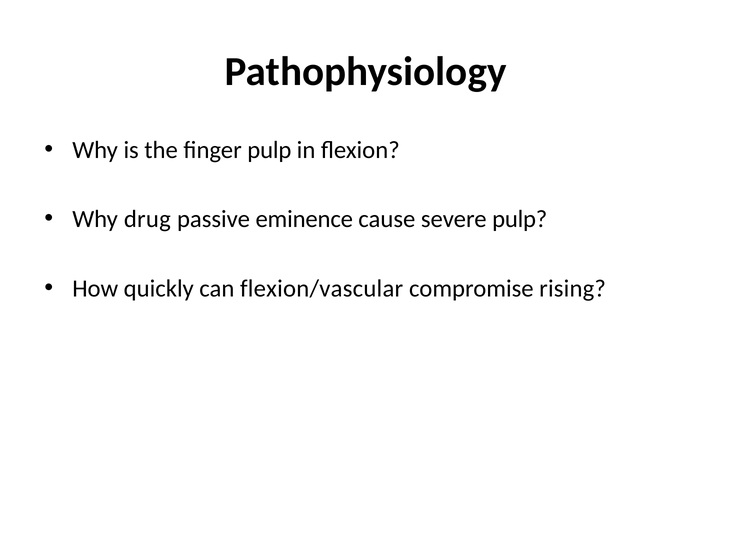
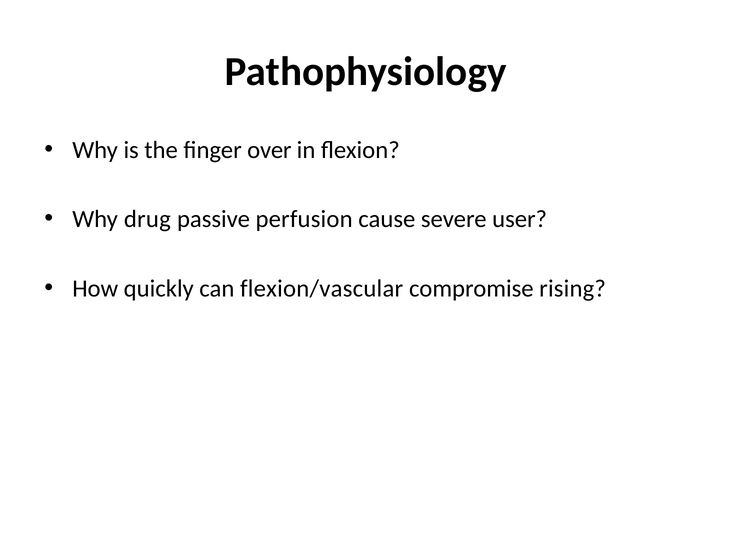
finger pulp: pulp -> over (269, 150)
eminence: eminence -> perfusion (304, 219)
severe pulp: pulp -> user (520, 219)
